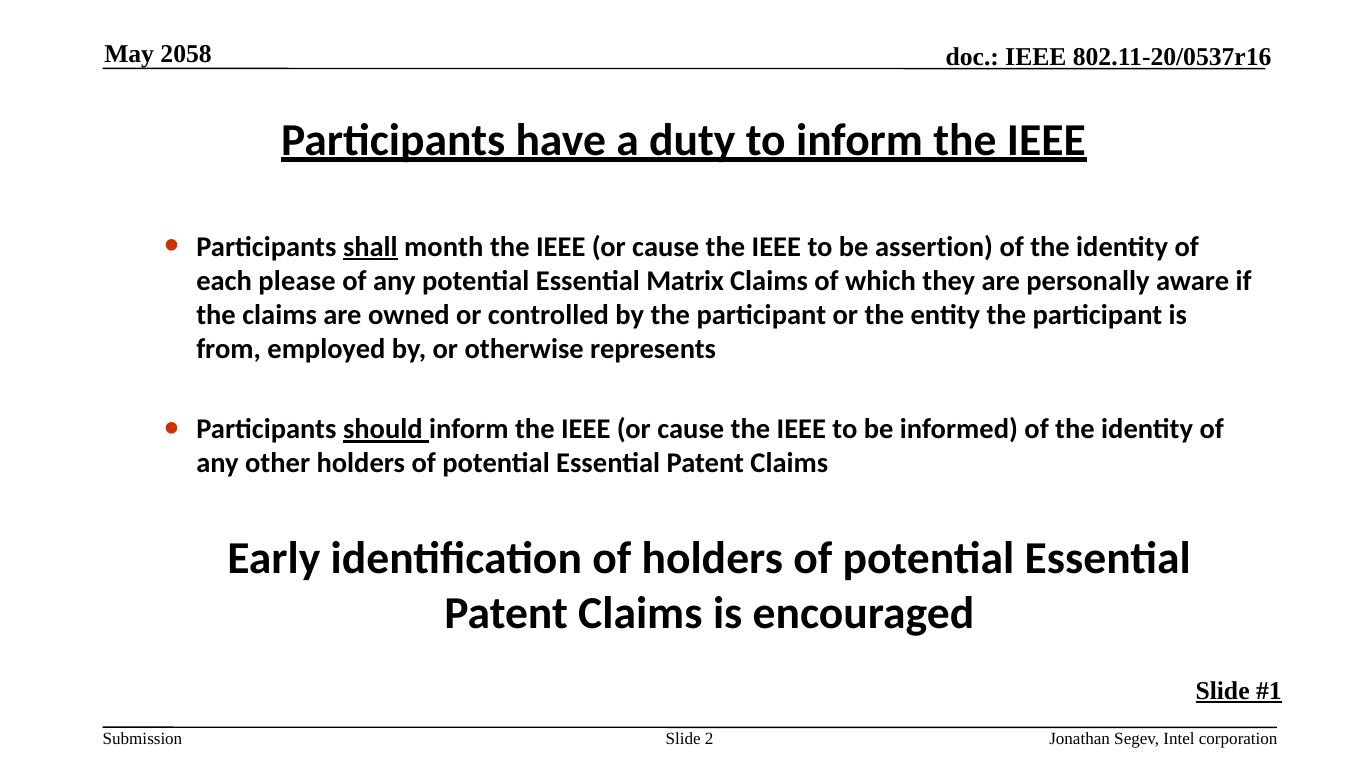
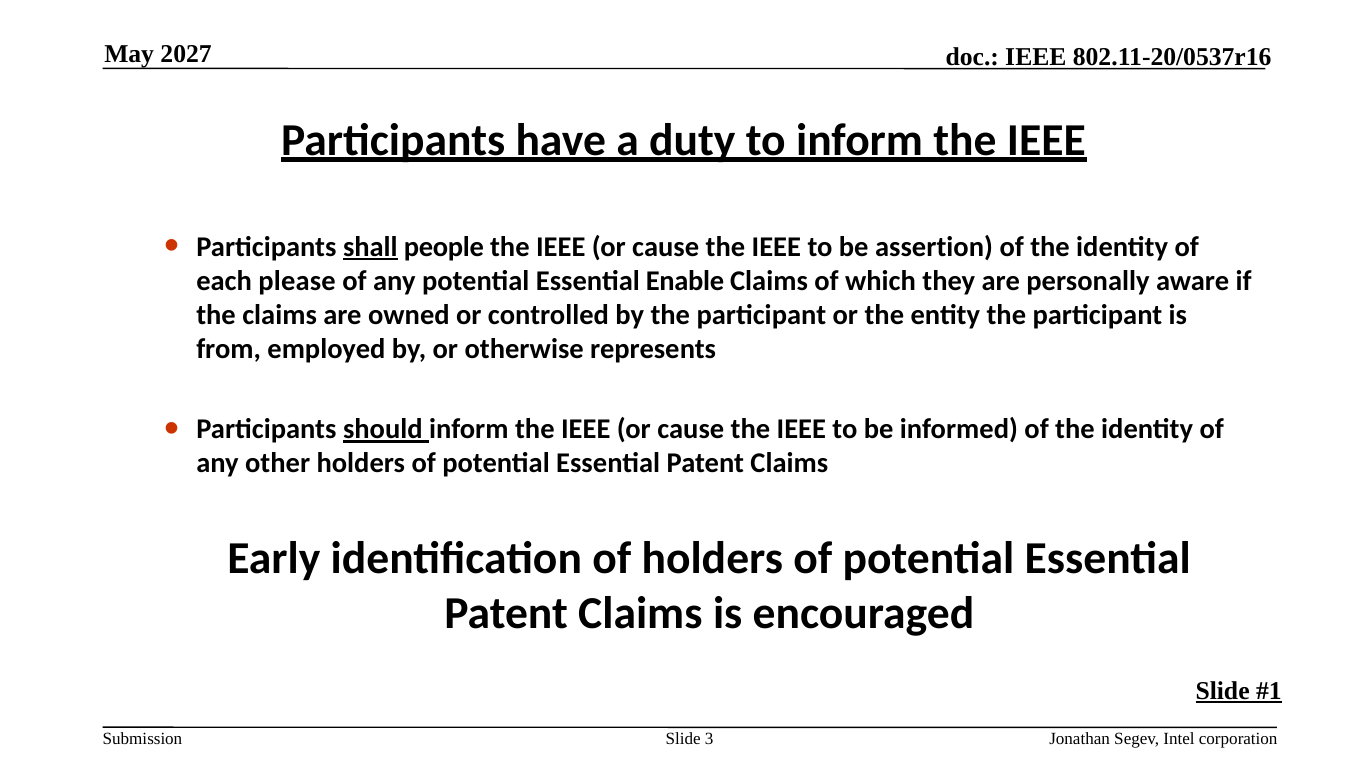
2058: 2058 -> 2027 (186, 54)
month: month -> people (444, 247)
Matrix: Matrix -> Enable (685, 281)
2: 2 -> 3 (709, 738)
